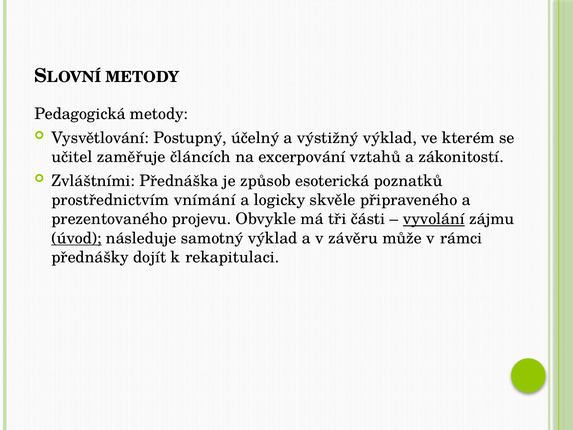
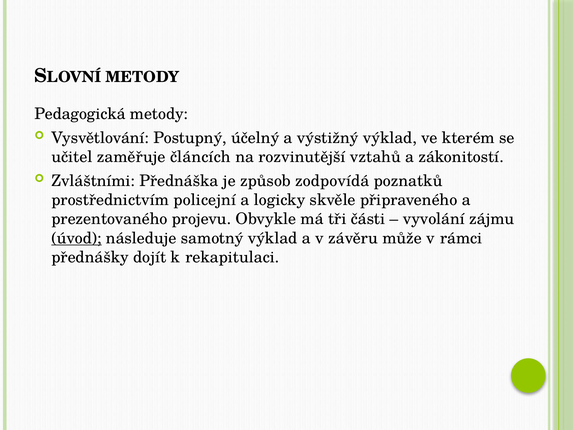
excerpování: excerpování -> rozvinutější (302, 157)
esoterická: esoterická -> zodpovídá (332, 181)
vnímání: vnímání -> policejní (205, 200)
vyvolání underline: present -> none (434, 219)
